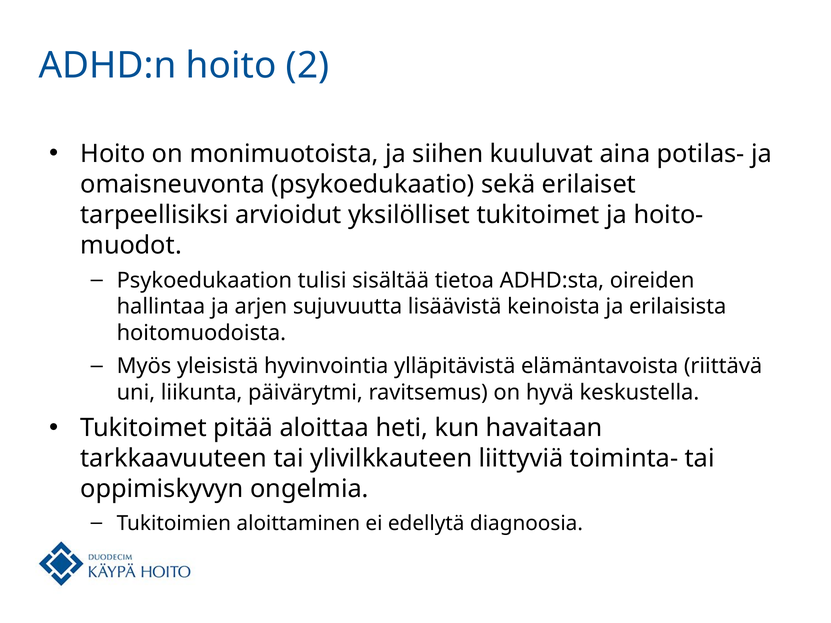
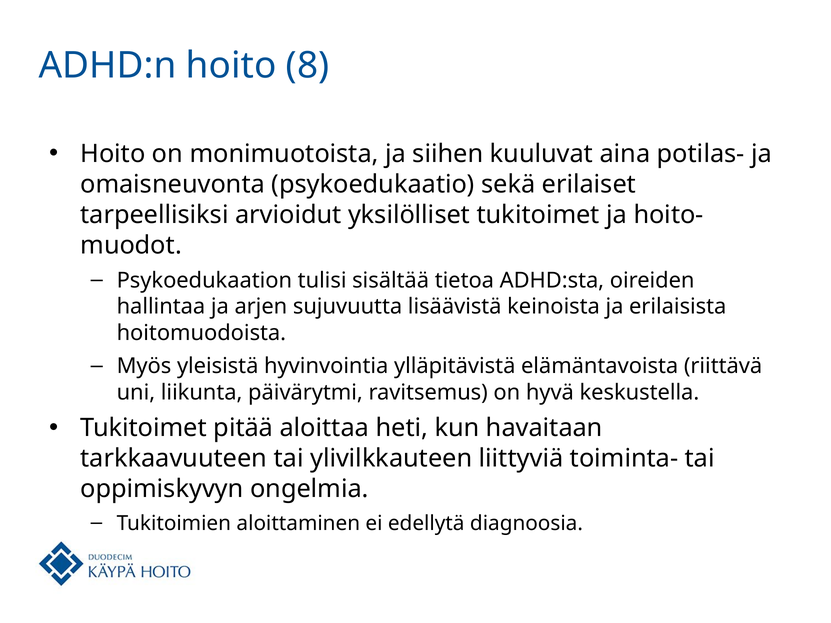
2: 2 -> 8 (308, 65)
